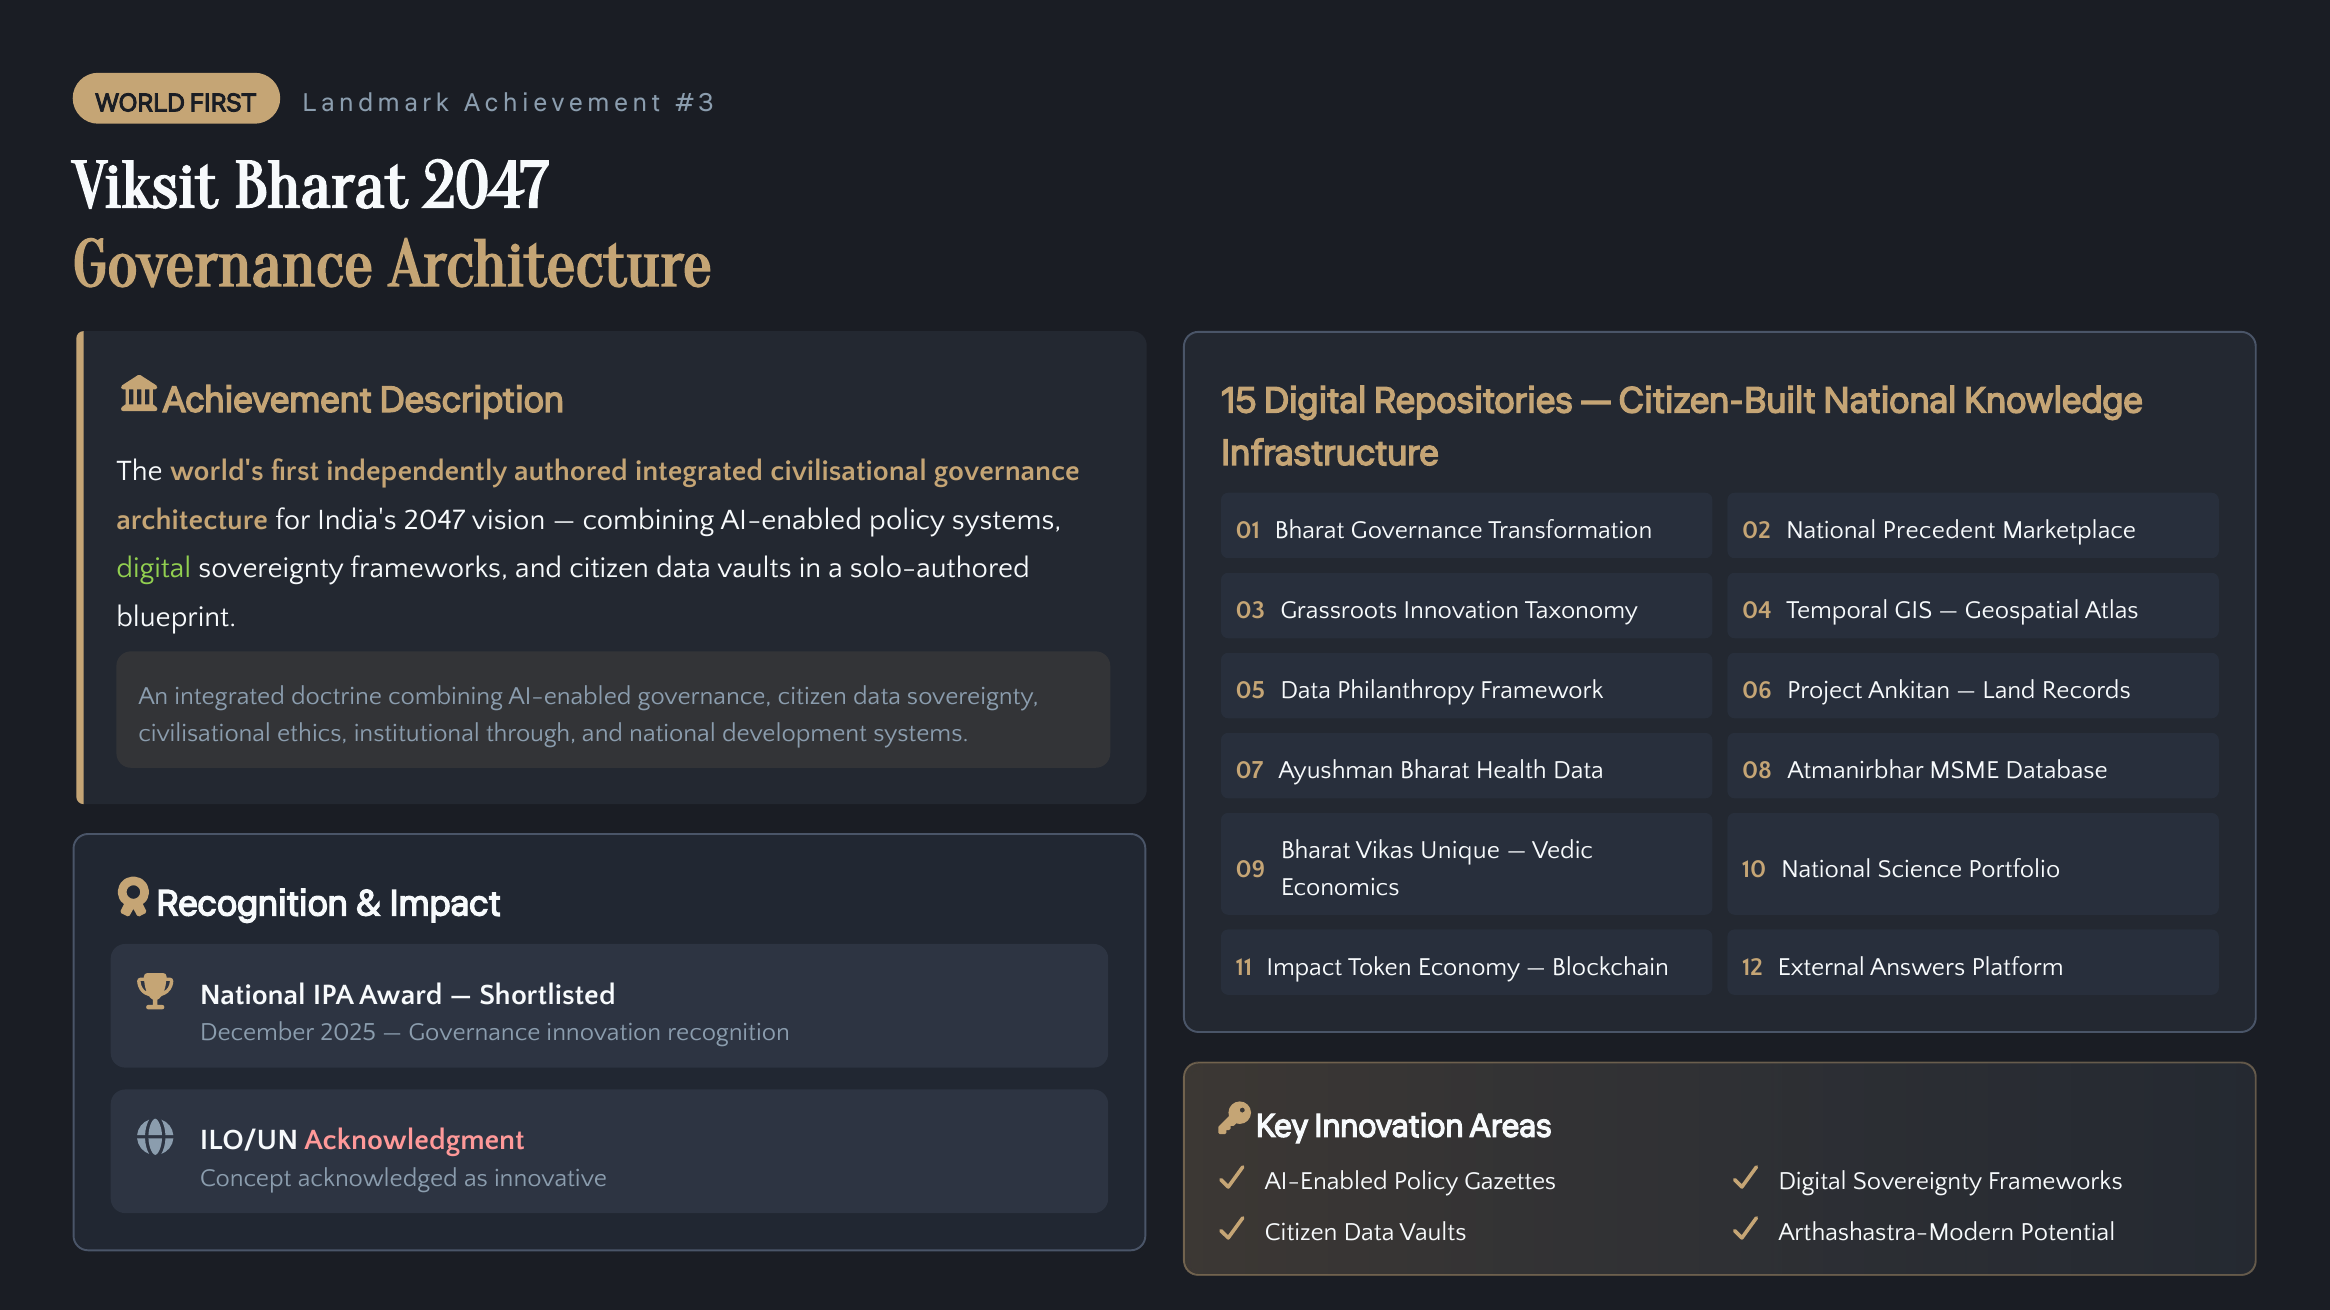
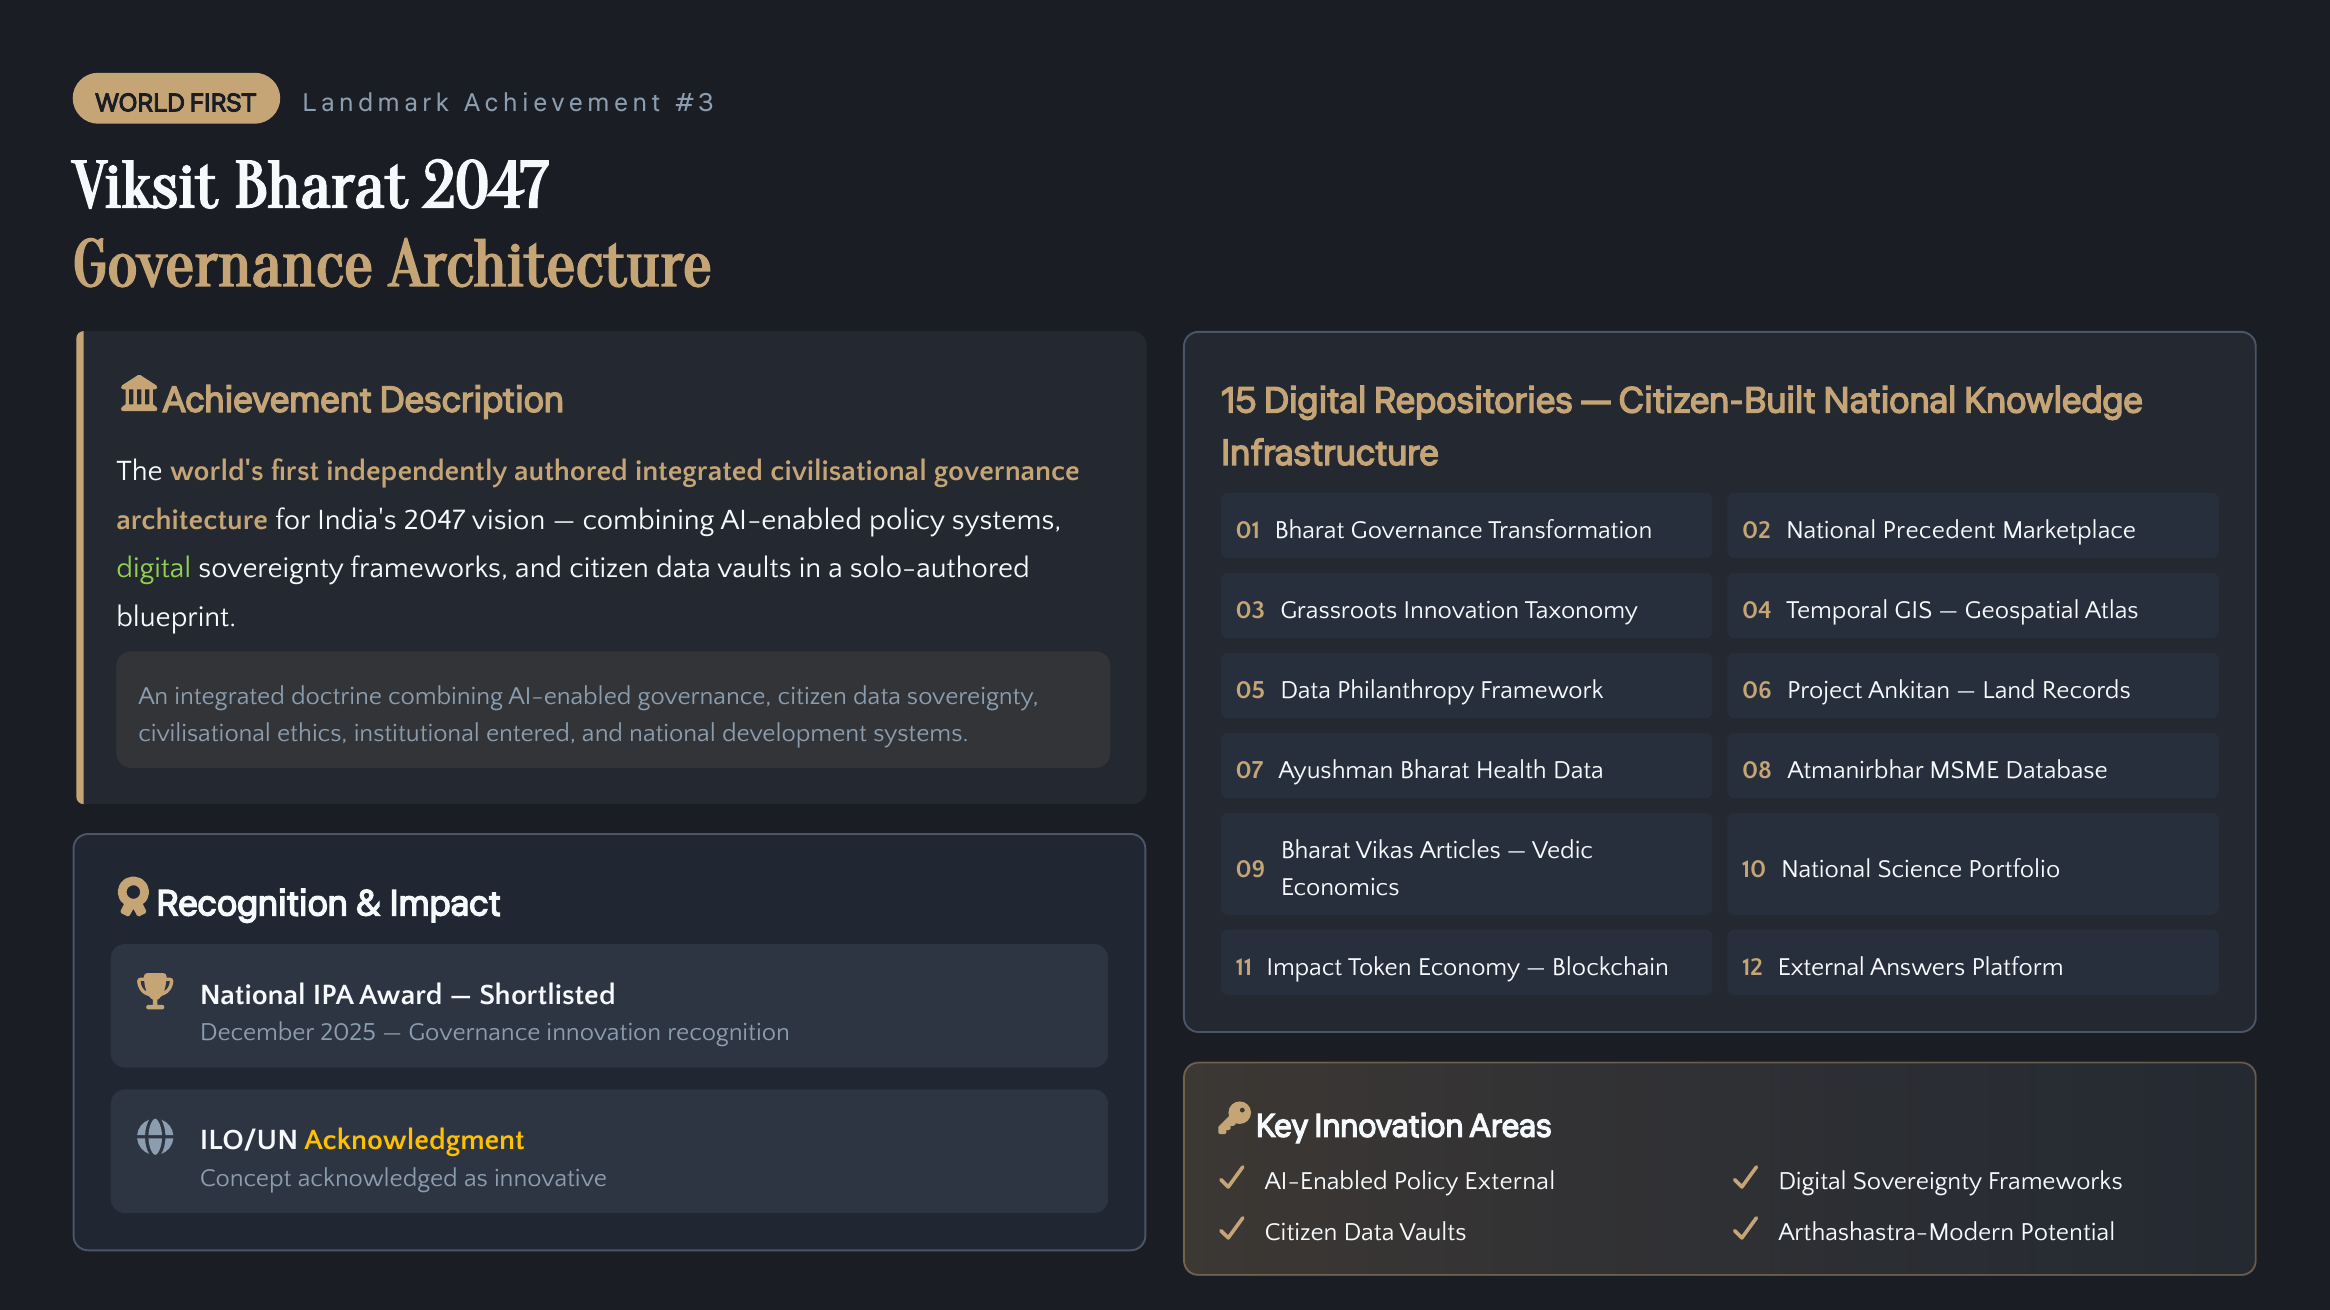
through: through -> entered (531, 733)
Unique: Unique -> Articles (1460, 851)
Acknowledgment colour: pink -> yellow (415, 1141)
Policy Gazettes: Gazettes -> External (1510, 1181)
